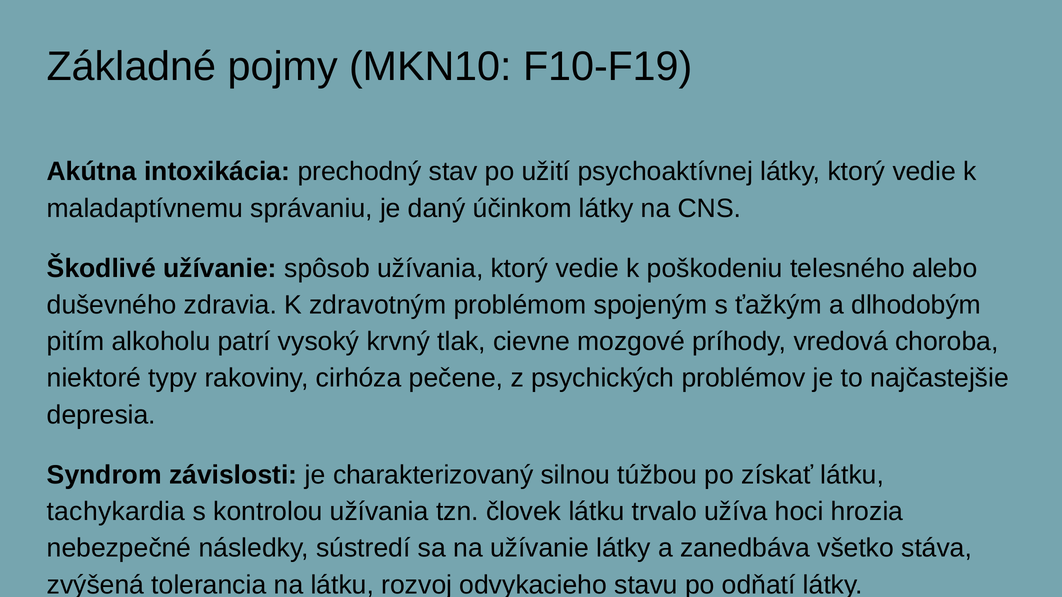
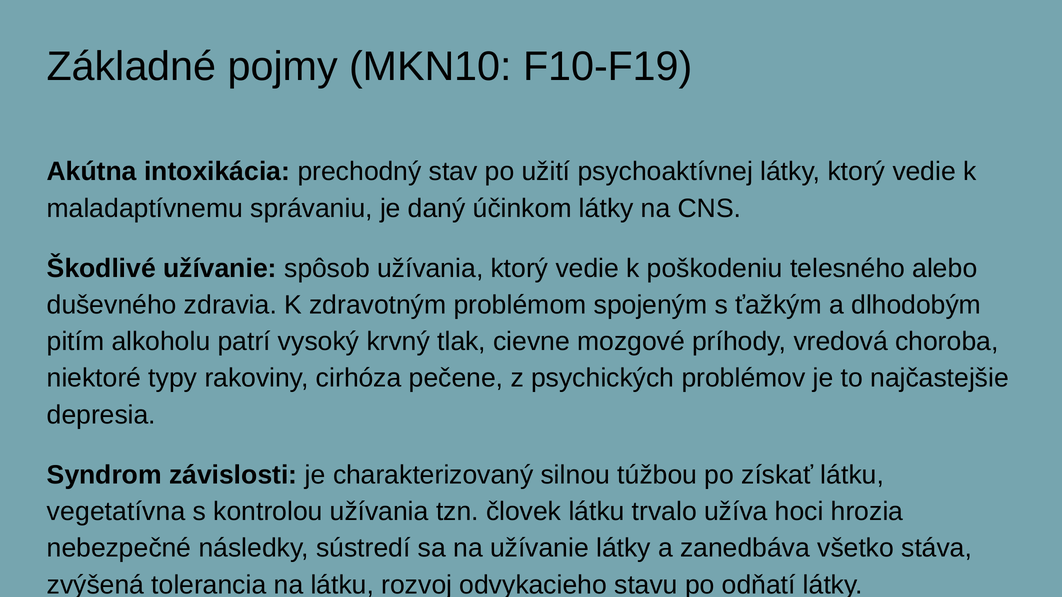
tachykardia: tachykardia -> vegetatívna (116, 512)
